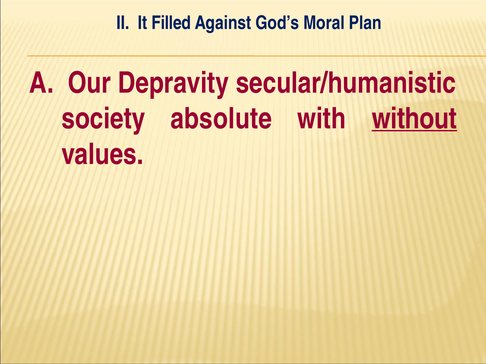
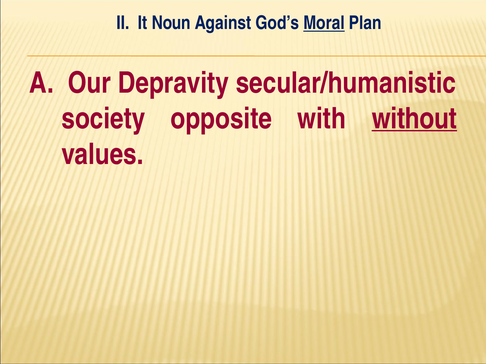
Filled: Filled -> Noun (171, 23)
Moral underline: none -> present (324, 23)
absolute: absolute -> opposite (221, 119)
